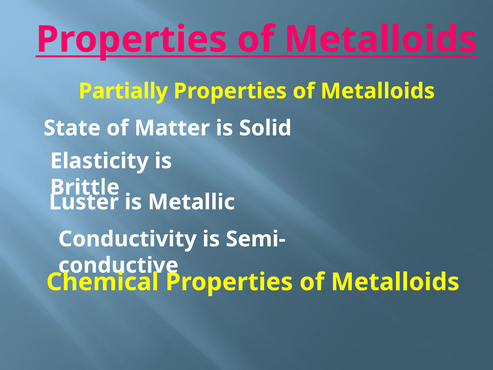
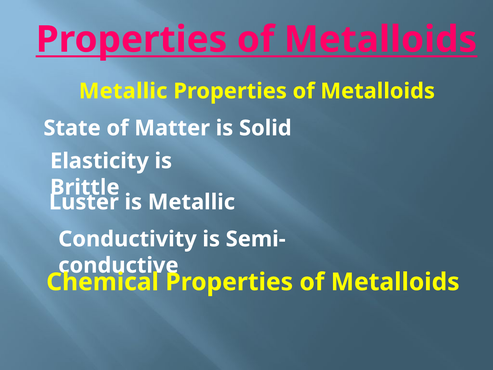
Partially: Partially -> Metallic (123, 91)
